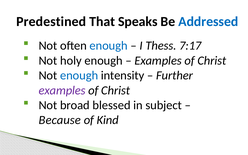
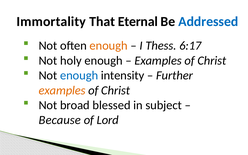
Predestined: Predestined -> Immortality (51, 22)
Speaks: Speaks -> Eternal (138, 22)
enough colour: blue -> orange (109, 46)
7:17: 7:17 -> 6:17 (190, 46)
examples colour: purple -> orange (62, 90)
Kind: Kind -> Lord (108, 120)
